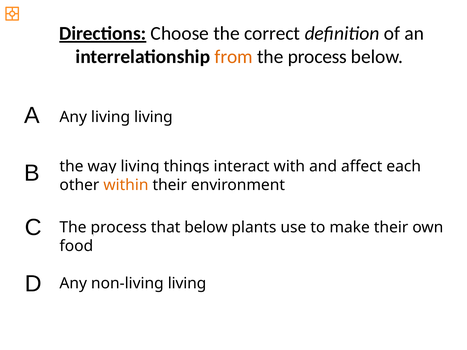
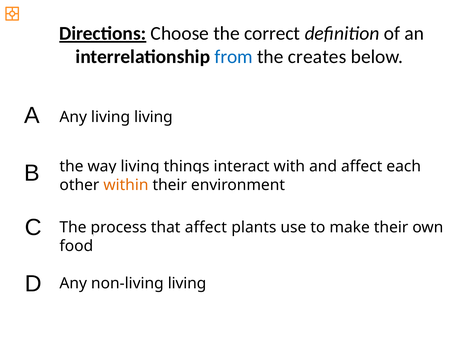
from colour: orange -> blue (234, 57)
process: process -> creates (317, 57)
that below: below -> affect (206, 227)
